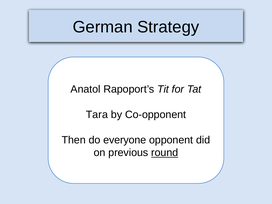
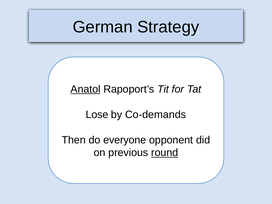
Anatol underline: none -> present (86, 89)
Tara: Tara -> Lose (97, 115)
Co-opponent: Co-opponent -> Co-demands (156, 115)
